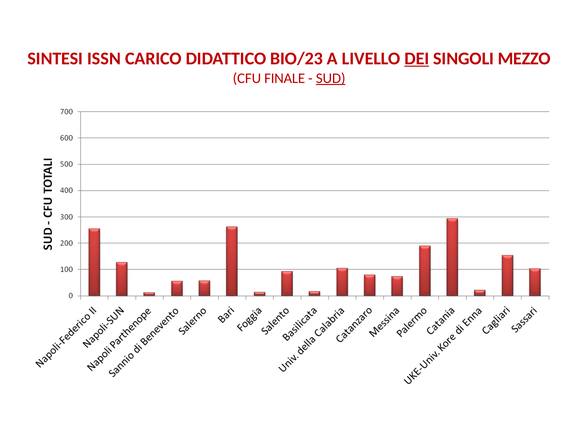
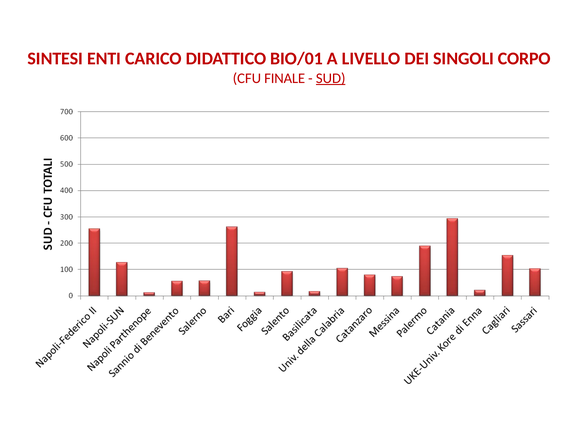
ISSN: ISSN -> ENTI (104, 58)
BIO/23: BIO/23 -> BIO/01 (297, 58)
DEI underline: present -> none (417, 58)
MEZZO: MEZZO -> CORPO (524, 58)
